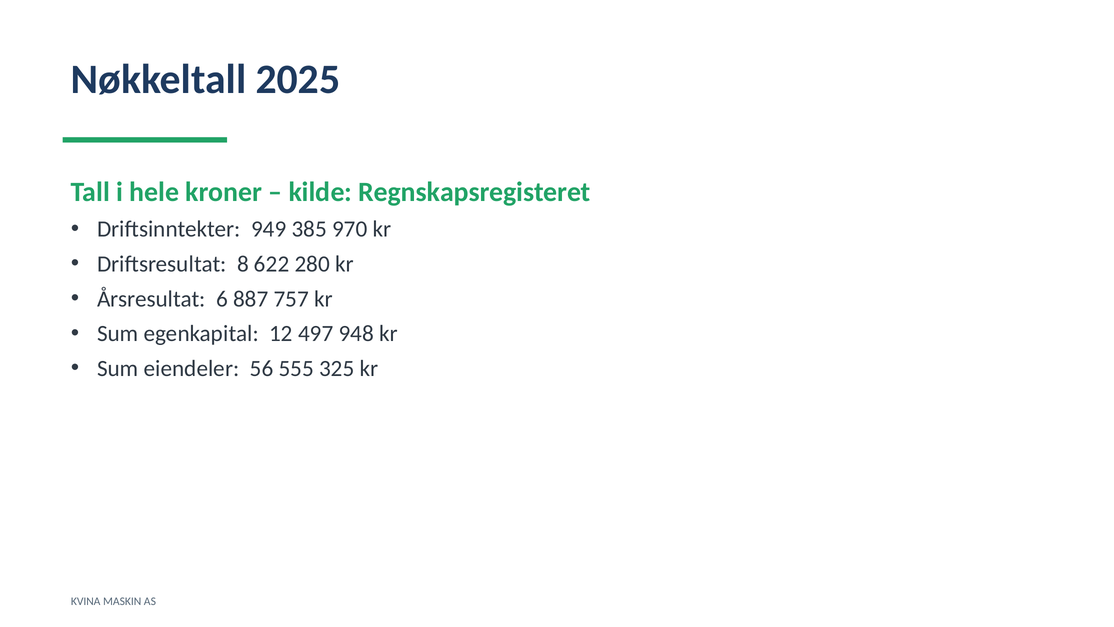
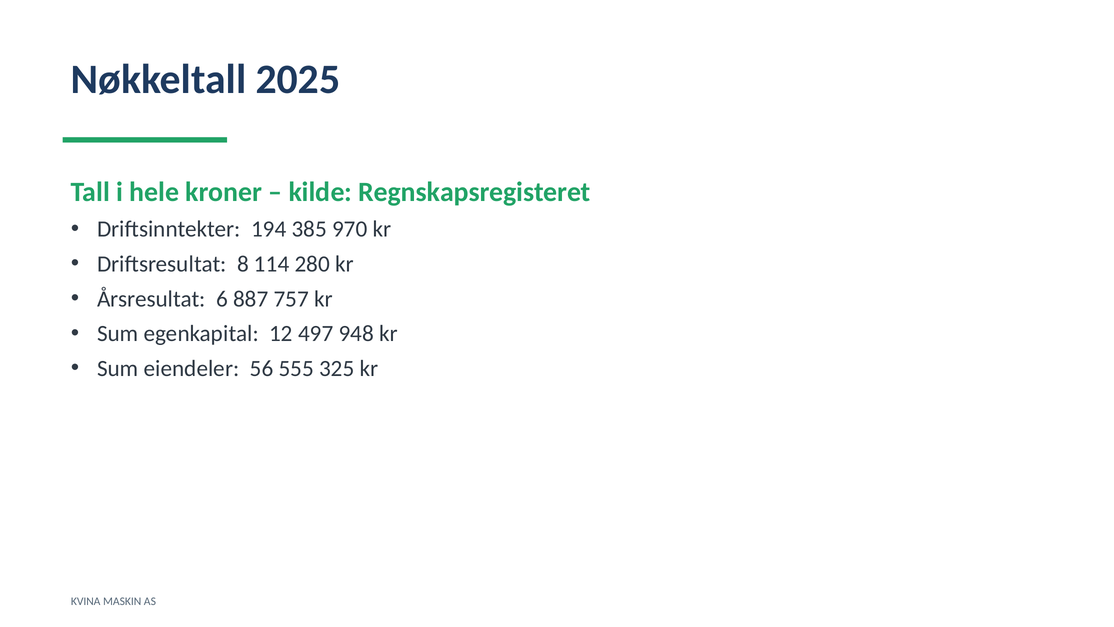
949: 949 -> 194 (269, 229)
622: 622 -> 114 (272, 264)
